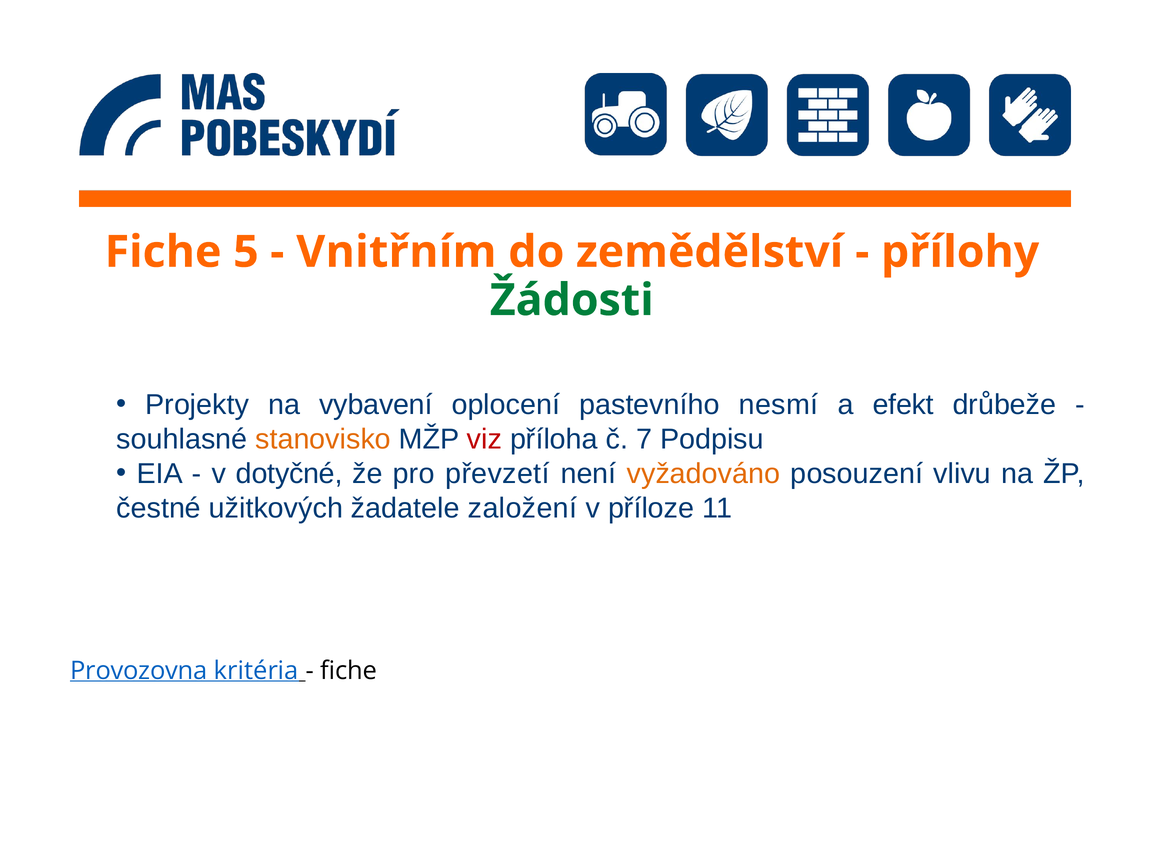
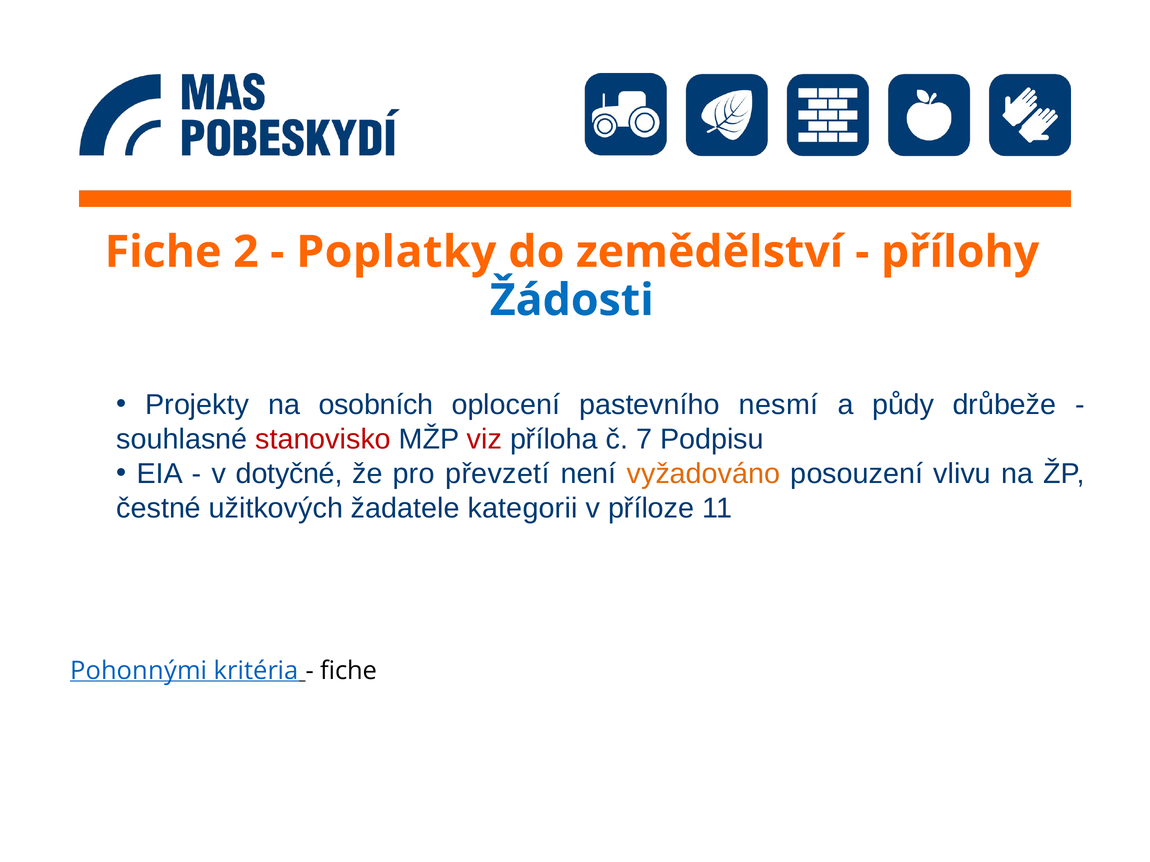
5: 5 -> 2 (246, 252)
Vnitřním: Vnitřním -> Poplatky (396, 252)
Žádosti colour: green -> blue (572, 300)
vybavení: vybavení -> osobních (376, 405)
efekt: efekt -> půdy (903, 405)
stanovisko colour: orange -> red (323, 440)
založení: založení -> kategorii (523, 509)
Provozovna: Provozovna -> Pohonnými (139, 671)
